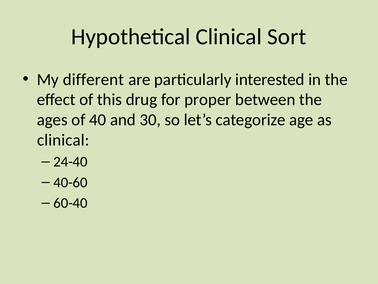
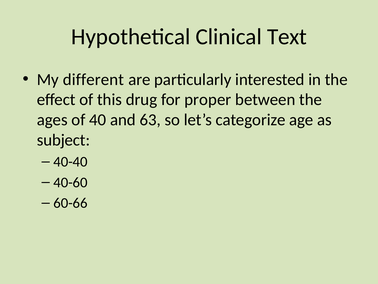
Sort: Sort -> Text (287, 37)
30: 30 -> 63 (150, 120)
clinical: clinical -> subject (63, 140)
24-40: 24-40 -> 40-40 (71, 162)
60-40: 60-40 -> 60-66 (71, 203)
